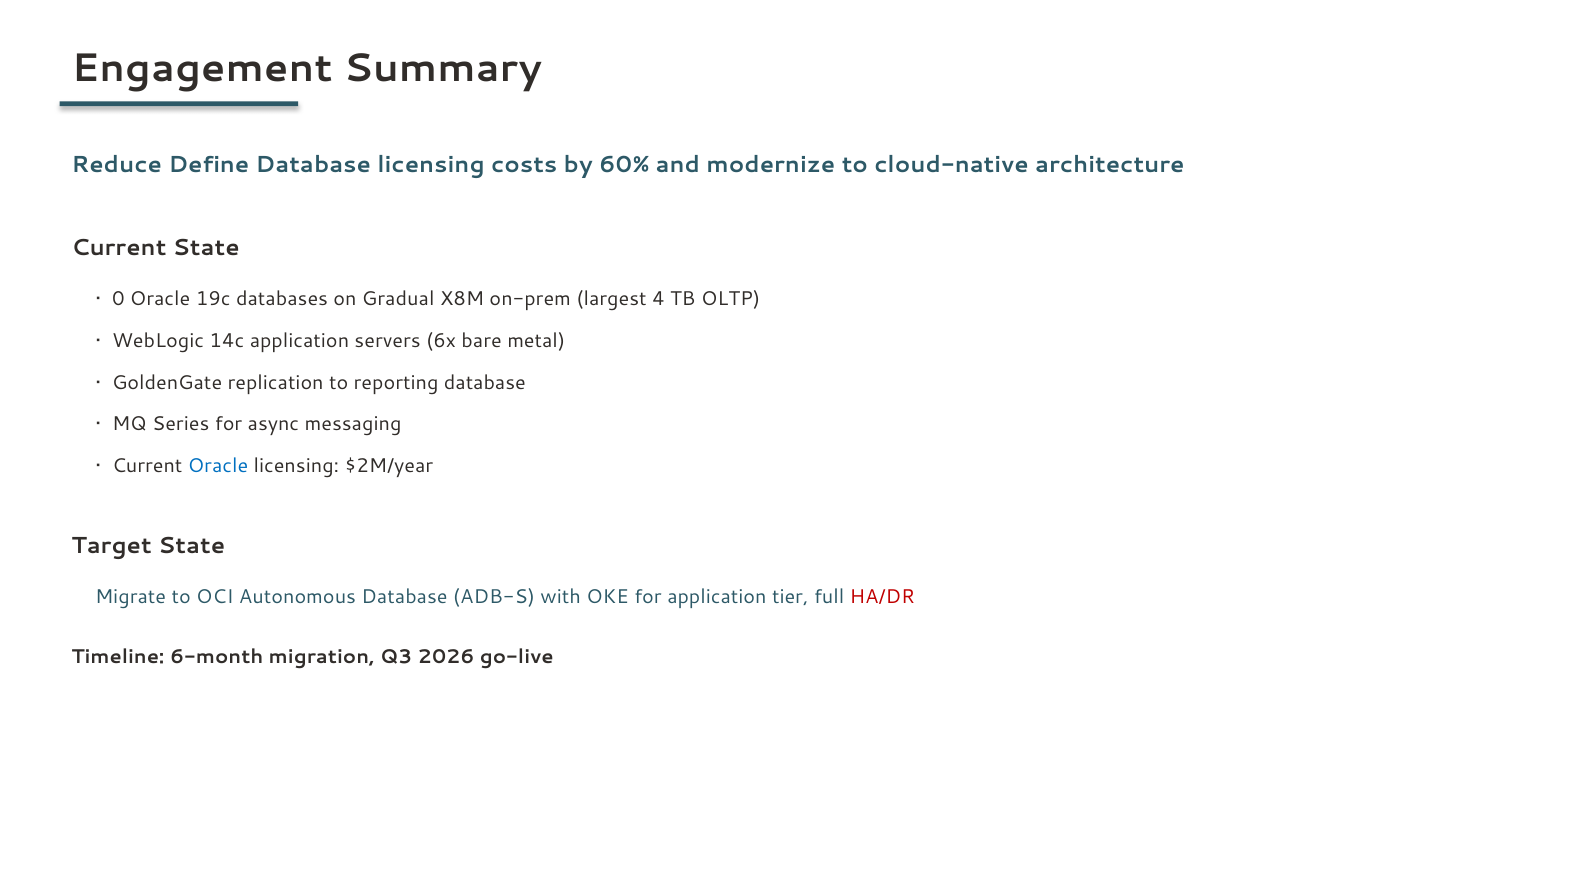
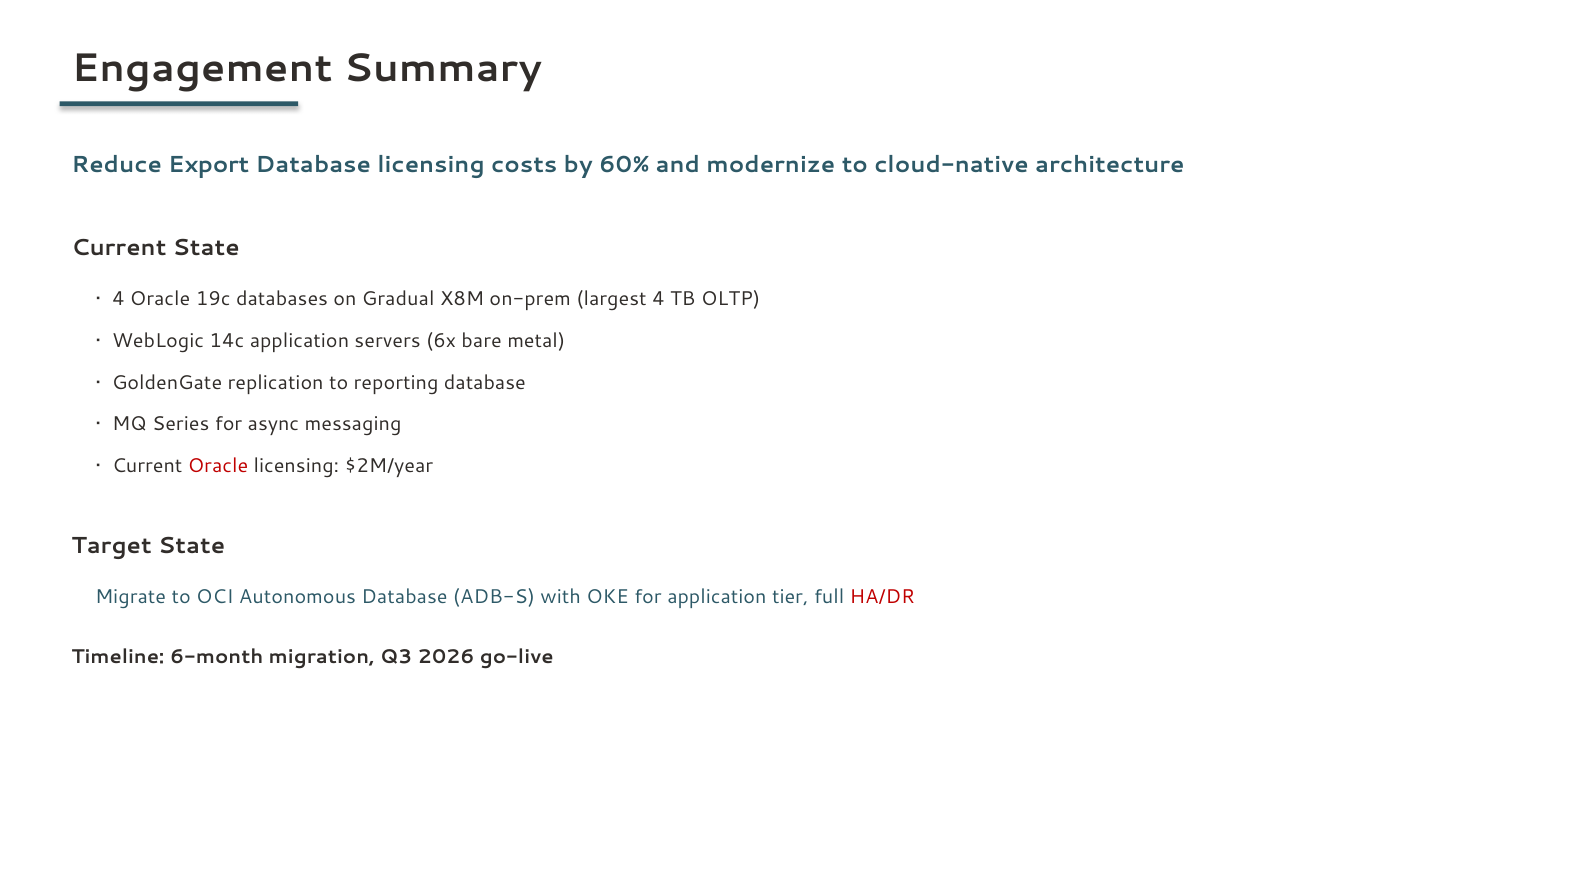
Define: Define -> Export (209, 165)
0: 0 -> 4 (118, 299)
Oracle colour: blue -> red (218, 466)
